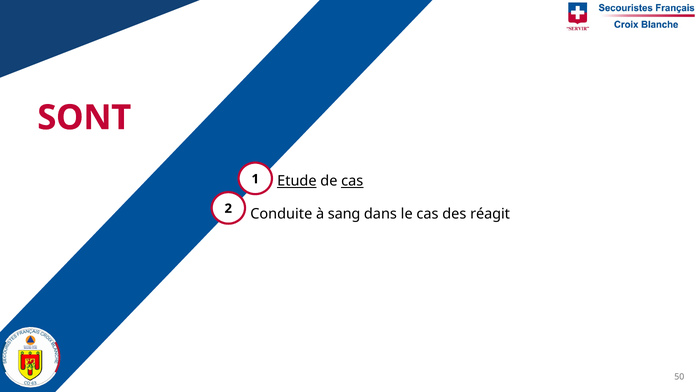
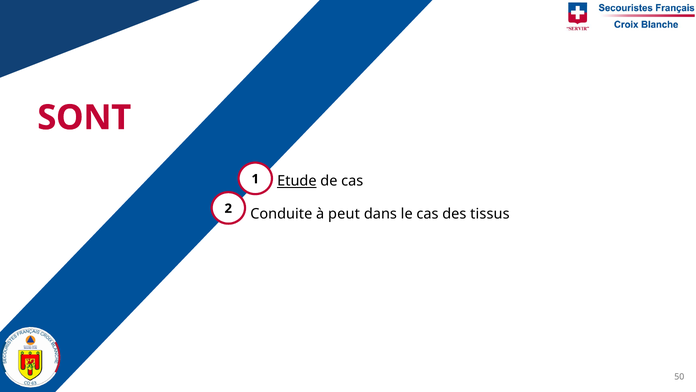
cas underline: present -> none (352, 181)
sang: sang -> peut (344, 214)
réagit: réagit -> tissus (490, 214)
